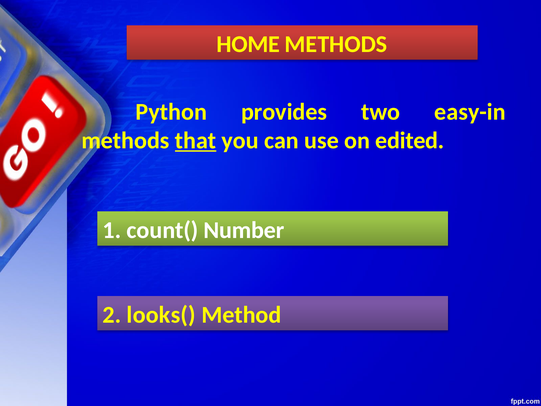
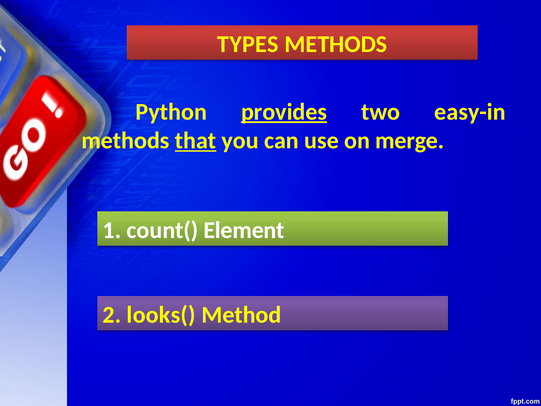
HOME: HOME -> TYPES (248, 44)
provides underline: none -> present (284, 112)
edited: edited -> merge (410, 141)
Number: Number -> Element (244, 230)
